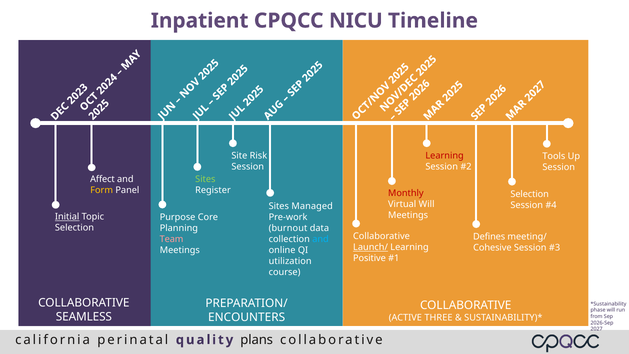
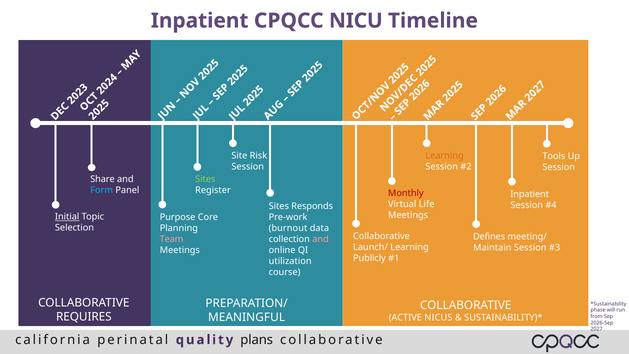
Learning colour: red -> orange (445, 156)
Affect: Affect -> Share (103, 179)
Form colour: yellow -> light blue (102, 190)
Selection: Selection -> Inpatient (530, 194)
Virtual Will: Will -> Life (427, 204)
Managed: Managed -> Responds (312, 206)
and colour: light blue -> pink (321, 239)
Launch/ underline: present -> none (371, 247)
Cohesive: Cohesive -> Maintain (492, 248)
Positive: Positive -> Publicly (369, 258)
SEAMLESS: SEAMLESS -> REQUIRES (84, 317)
ENCOUNTERS: ENCOUNTERS -> MEANINGFUL (247, 317)
THREE: THREE -> NICUS (438, 318)
